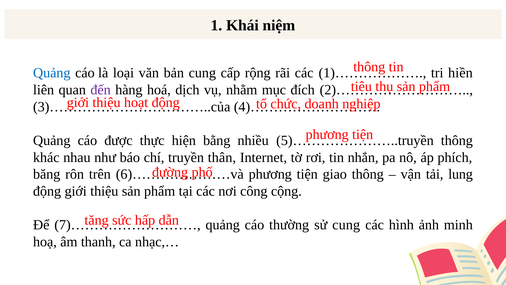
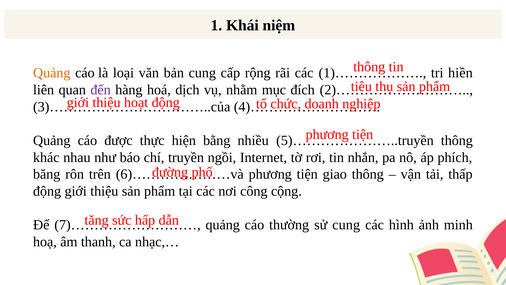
Quảng colour: blue -> orange (52, 73)
thân: thân -> ngồi (222, 157)
lung: lung -> thấp (460, 174)
